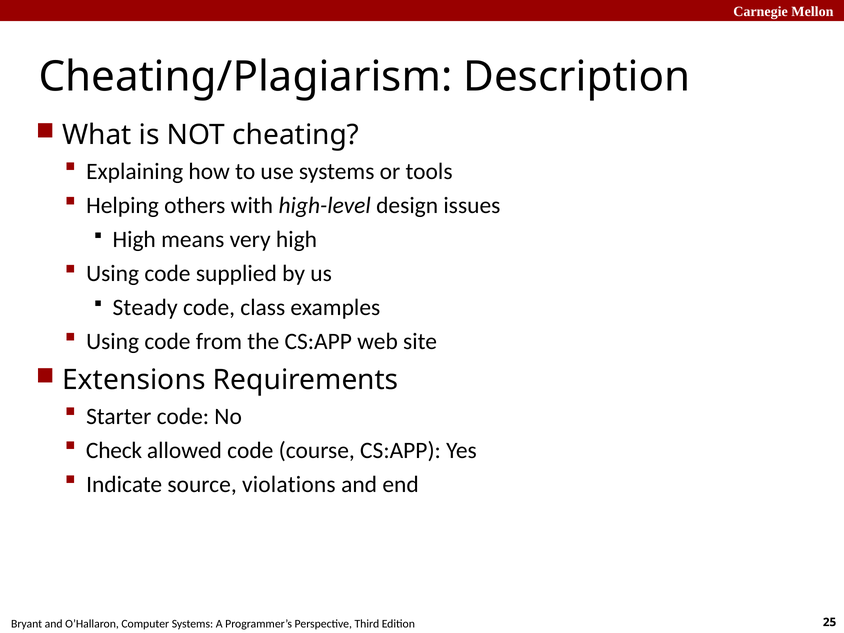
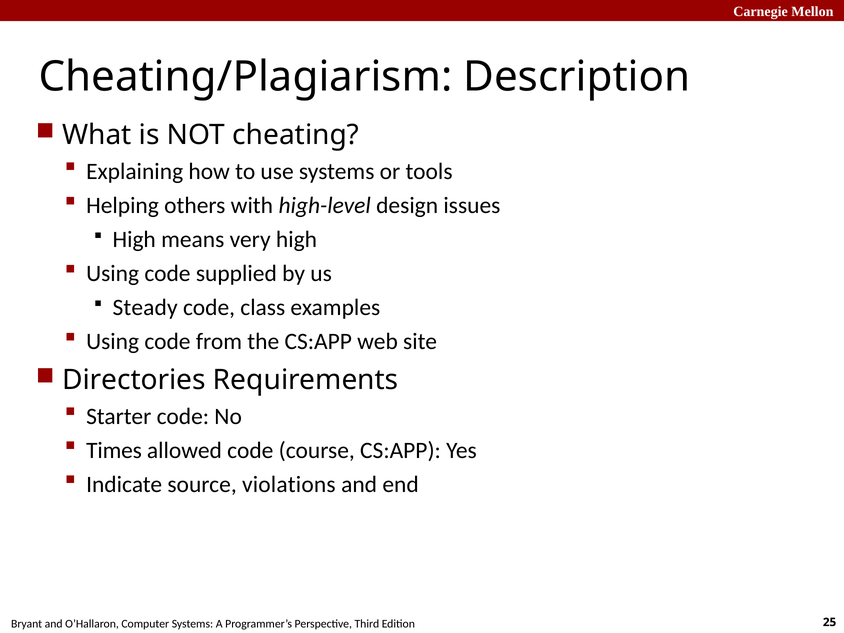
Extensions: Extensions -> Directories (134, 380)
Check: Check -> Times (114, 450)
